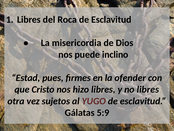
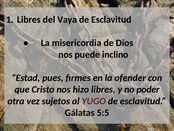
Roca: Roca -> Vaya (67, 20)
no libres: libres -> poder (148, 89)
5:9: 5:9 -> 5:5 (103, 112)
